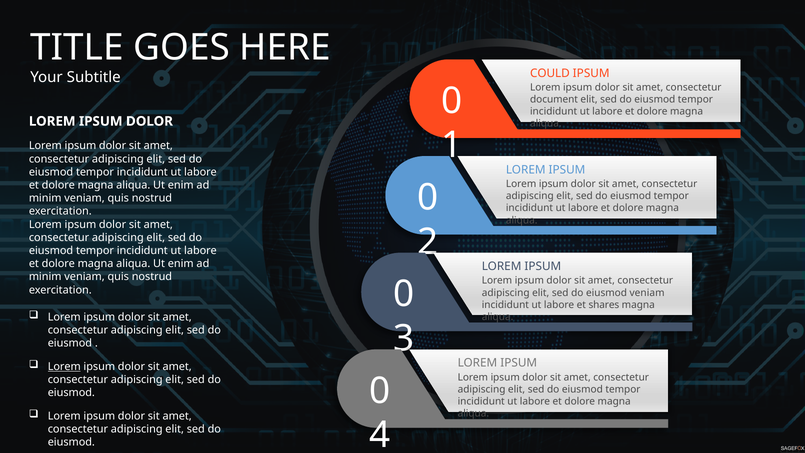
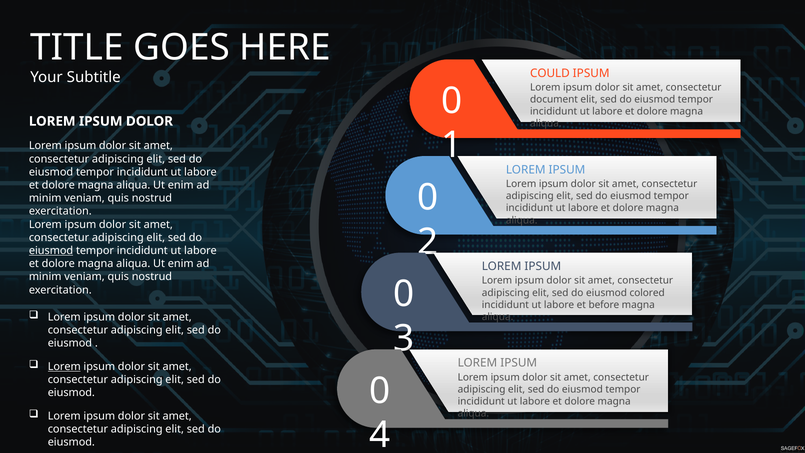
eiusmod underline: none -> present (51, 251)
eiusmod veniam: veniam -> colored (647, 293)
shares: shares -> before (604, 305)
